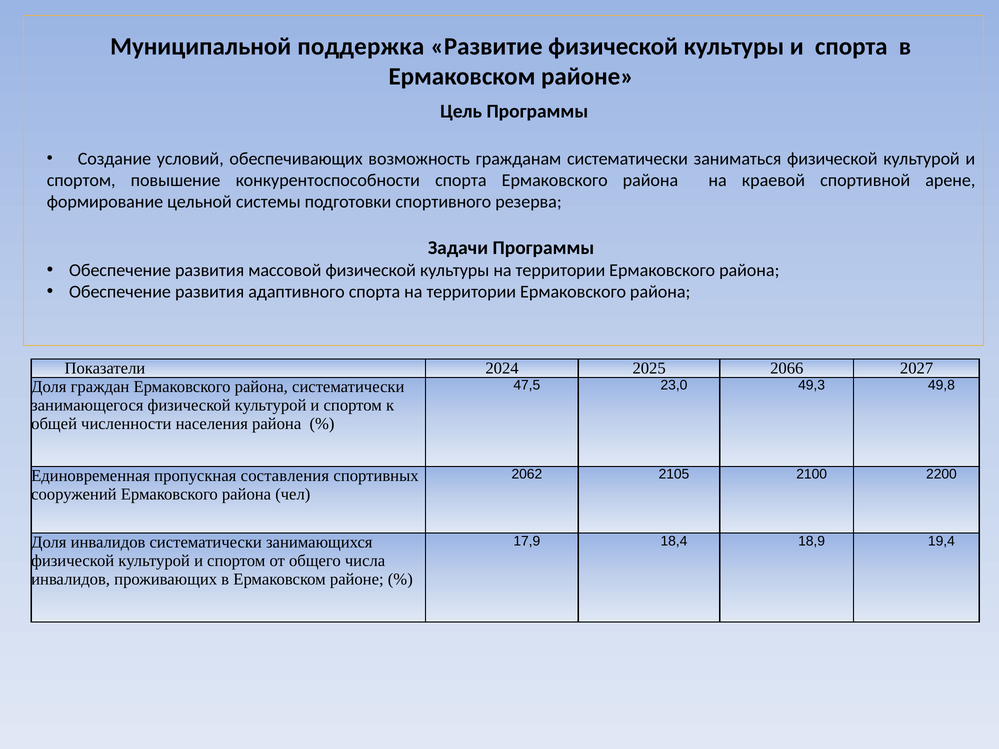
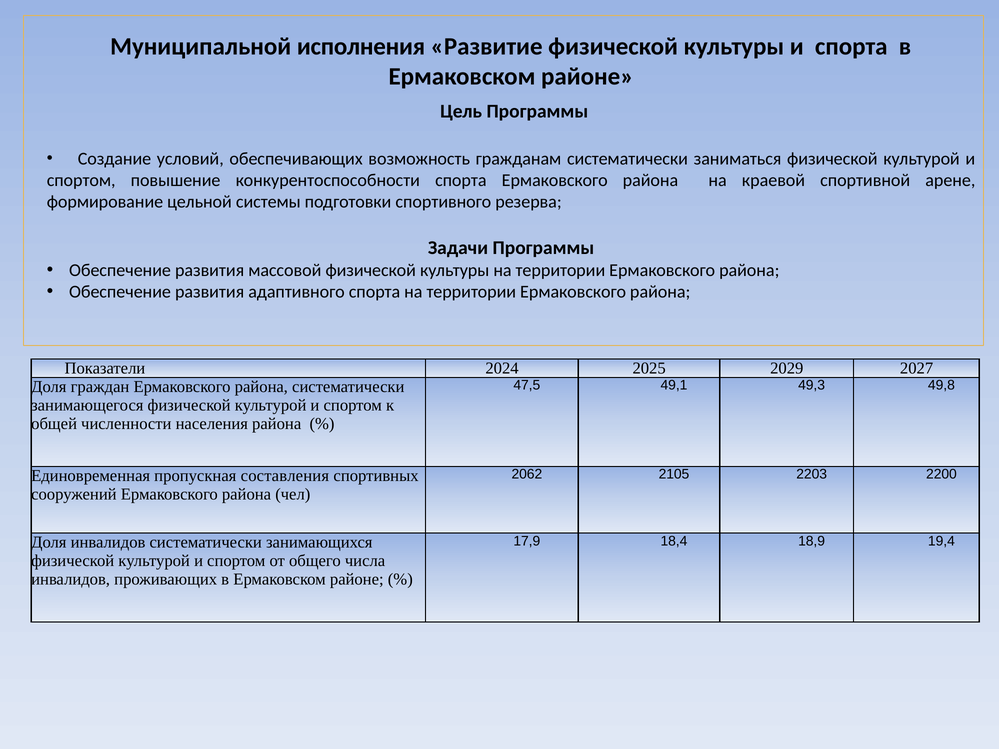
поддержка: поддержка -> исполнения (361, 47)
2066: 2066 -> 2029 (787, 368)
23,0: 23,0 -> 49,1 (674, 385)
2100: 2100 -> 2203 (812, 474)
